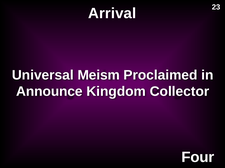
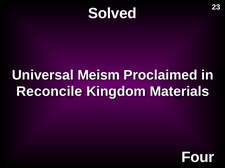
Arrival: Arrival -> Solved (112, 13)
Announce: Announce -> Reconcile (49, 92)
Collector: Collector -> Materials (179, 92)
